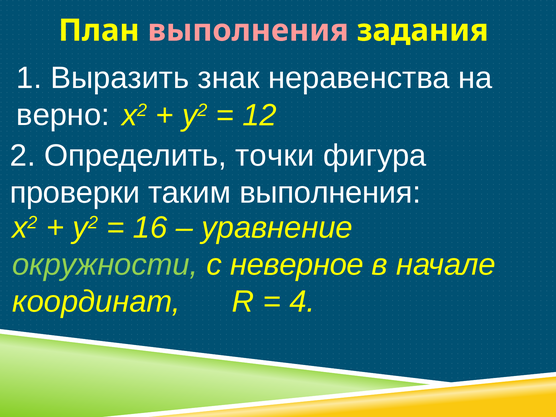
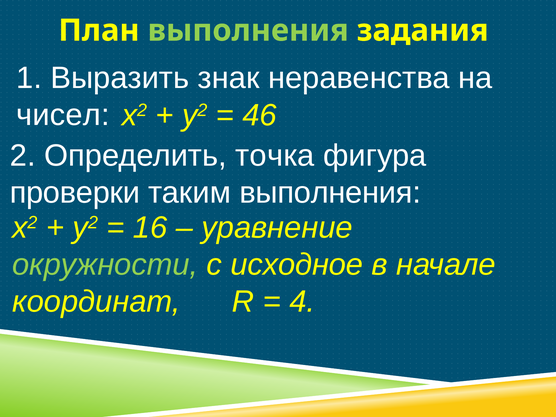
выполнения colour: pink -> light green (248, 30)
верно: верно -> чисел (63, 115)
12: 12 -> 46 (260, 115)
точки: точки -> точка (275, 156)
неверное: неверное -> исходное (297, 265)
